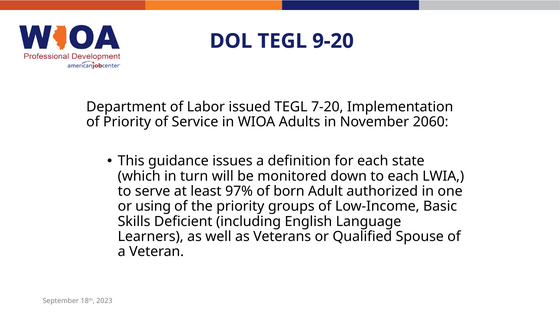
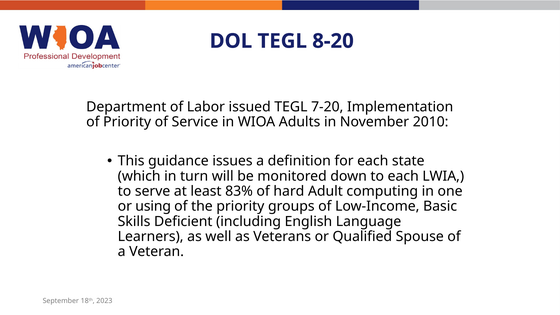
9-20: 9-20 -> 8-20 (333, 41)
2060: 2060 -> 2010 (431, 122)
97%: 97% -> 83% (239, 191)
born: born -> hard (289, 191)
authorized: authorized -> computing (382, 191)
